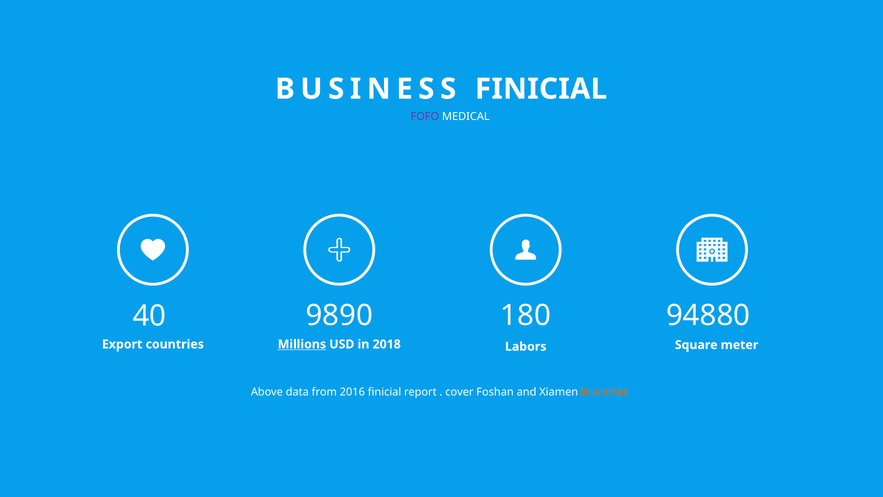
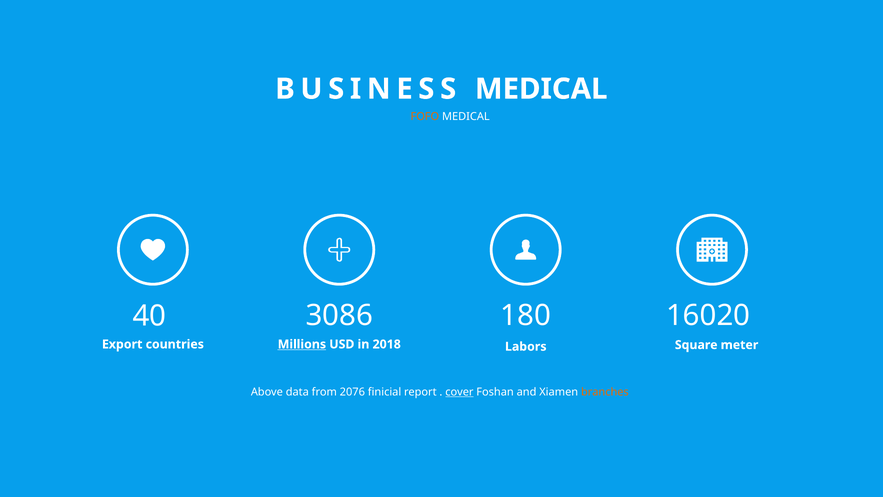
BUSINESS FINICIAL: FINICIAL -> MEDICAL (541, 89)
FOFO colour: purple -> orange (425, 117)
9890: 9890 -> 3086 (339, 316)
94880: 94880 -> 16020 (708, 316)
2016: 2016 -> 2076 (352, 392)
cover underline: none -> present (459, 392)
